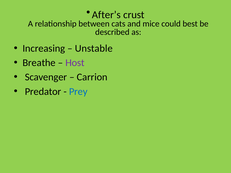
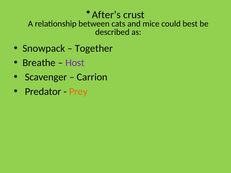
Increasing: Increasing -> Snowpack (44, 48)
Unstable: Unstable -> Together (94, 48)
Prey colour: blue -> orange (78, 92)
